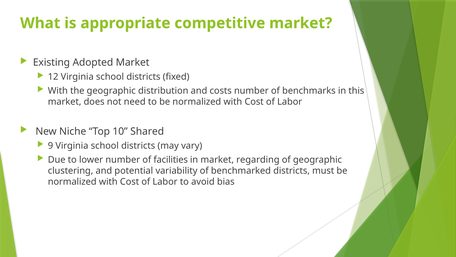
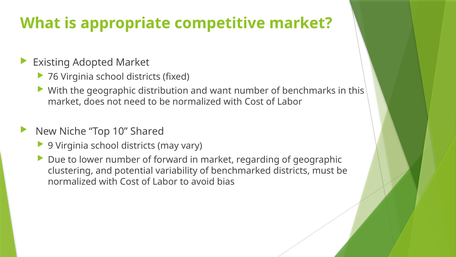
12: 12 -> 76 (53, 77)
costs: costs -> want (221, 91)
facilities: facilities -> forward (171, 159)
